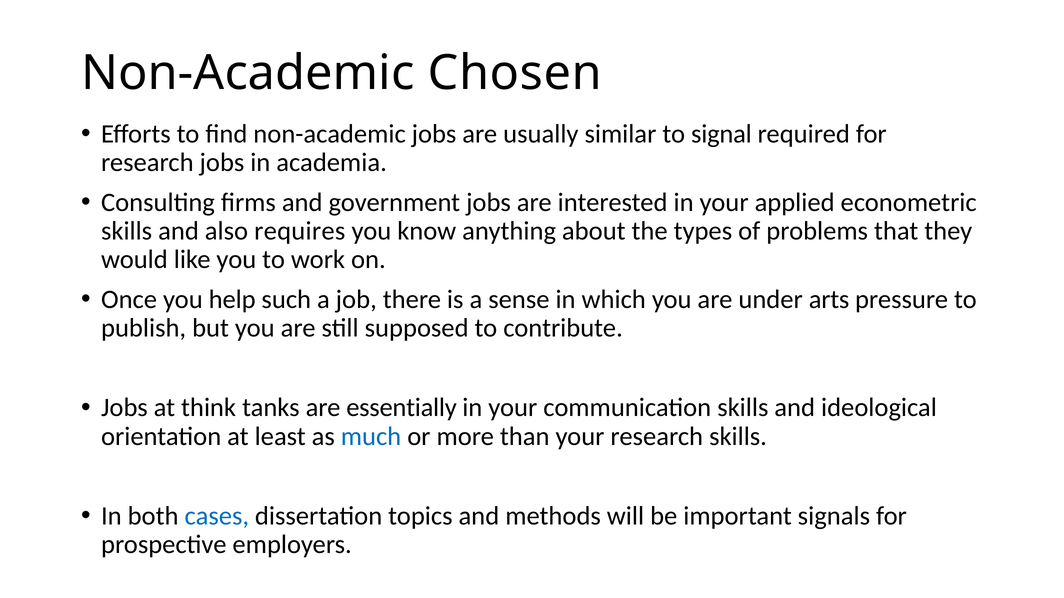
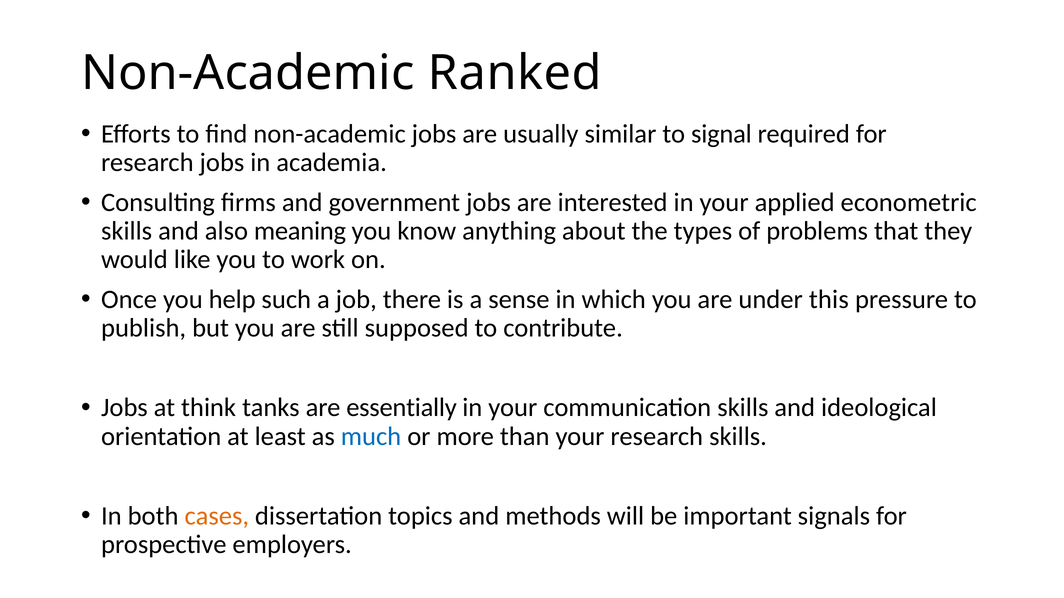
Chosen: Chosen -> Ranked (515, 73)
requires: requires -> meaning (300, 231)
arts: arts -> this (829, 300)
cases colour: blue -> orange (217, 516)
